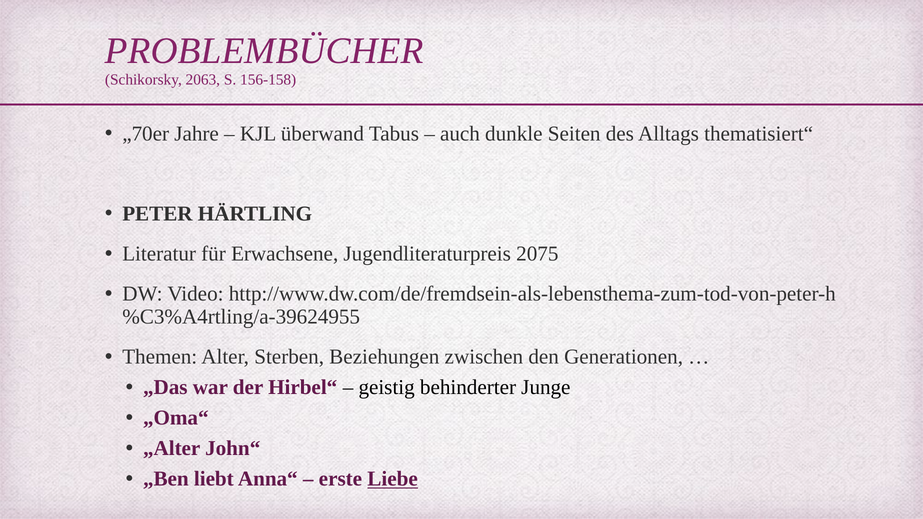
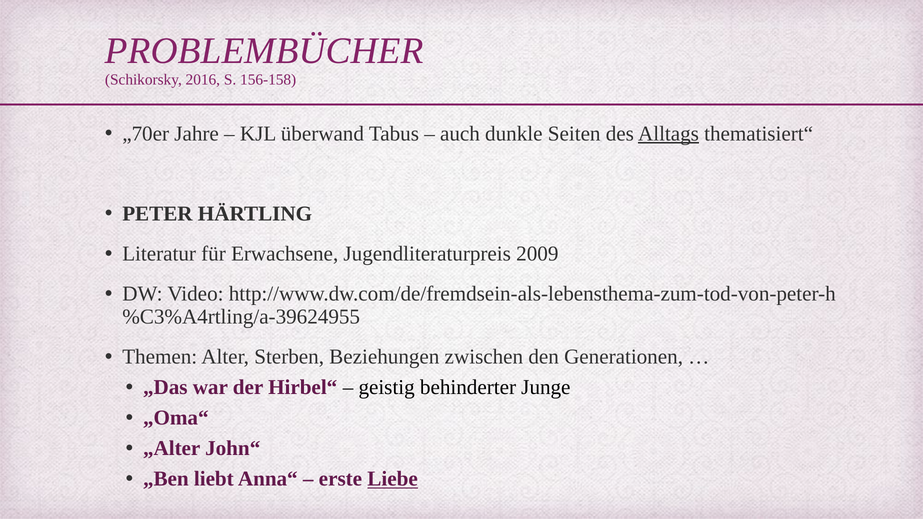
2063: 2063 -> 2016 (203, 80)
Alltags underline: none -> present (668, 134)
2075: 2075 -> 2009 (537, 254)
